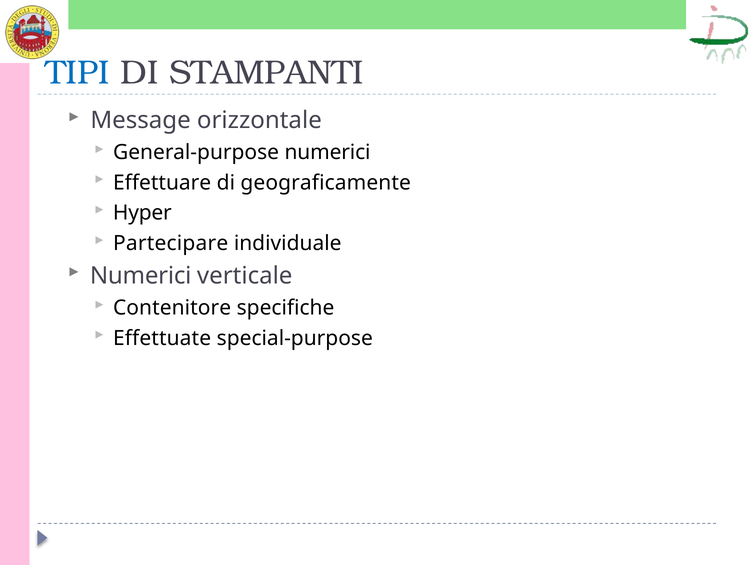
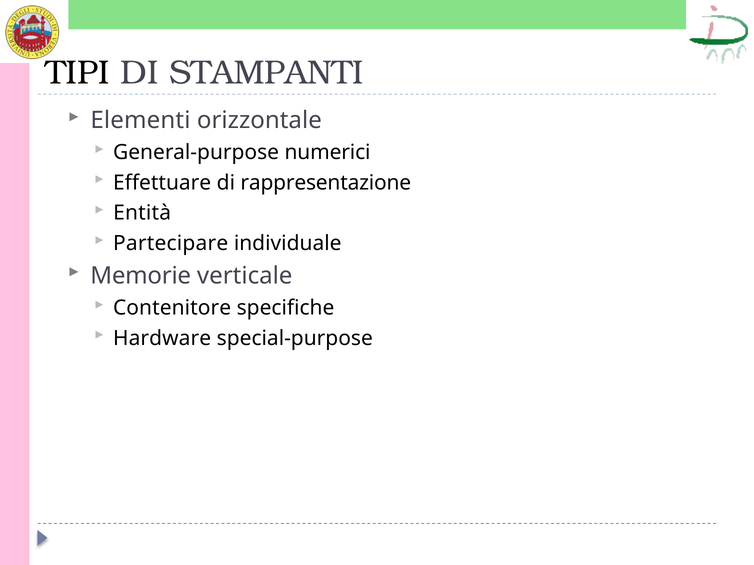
TIPI colour: blue -> black (77, 73)
Message: Message -> Elementi (140, 120)
geograficamente: geograficamente -> rappresentazione (326, 183)
Hyper: Hyper -> Entità (142, 213)
Numerici: Numerici -> Memorie (141, 276)
Effettuate: Effettuate -> Hardware (162, 338)
